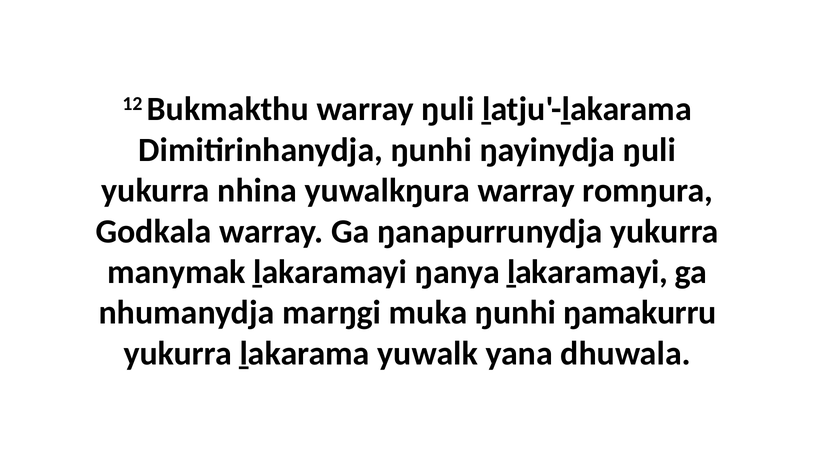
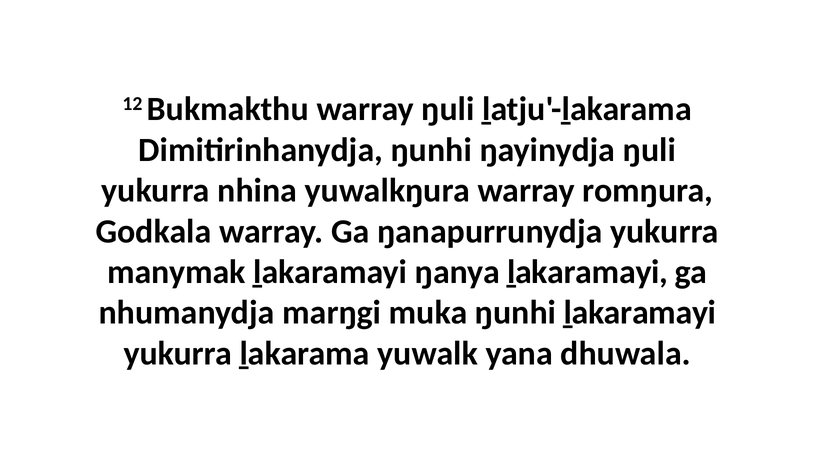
ŋunhi ŋamakurru: ŋamakurru -> ḻakaramayi (640, 313)
